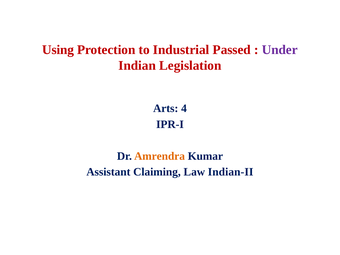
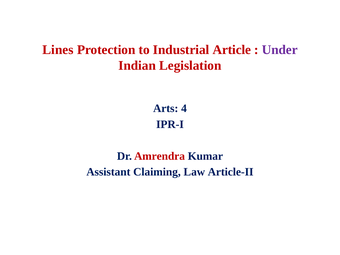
Using: Using -> Lines (58, 50)
Passed: Passed -> Article (232, 50)
Amrendra colour: orange -> red (160, 156)
Indian-II: Indian-II -> Article-II (231, 172)
